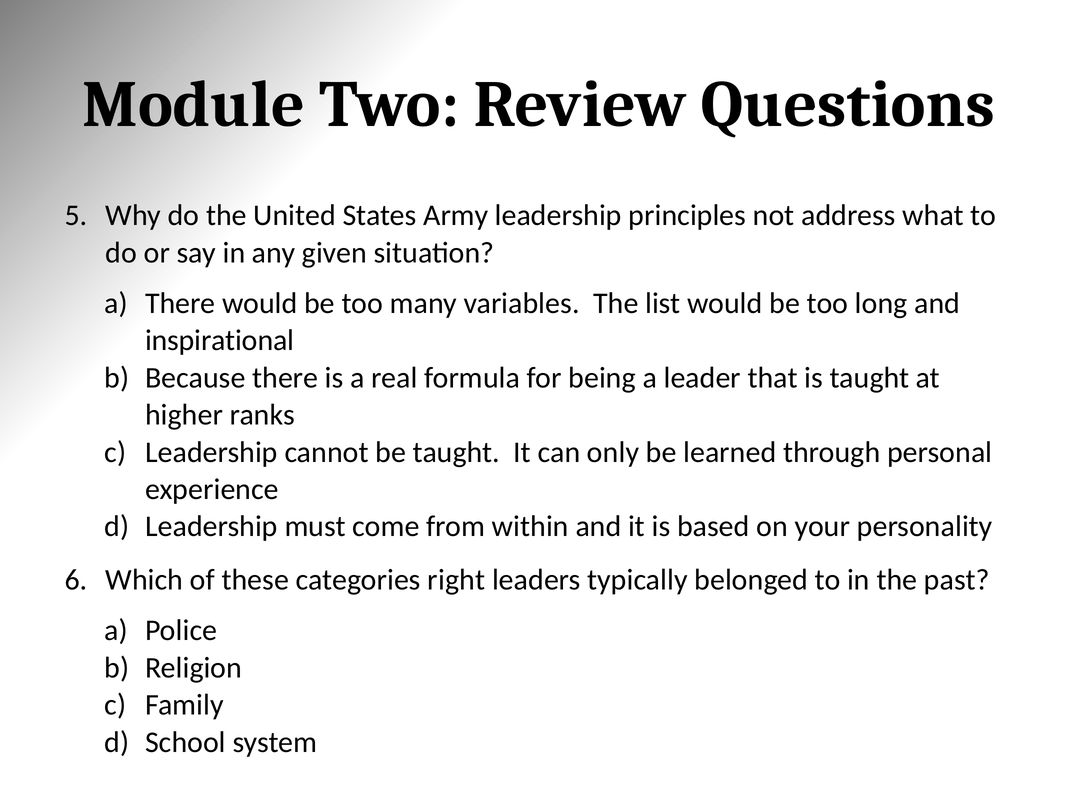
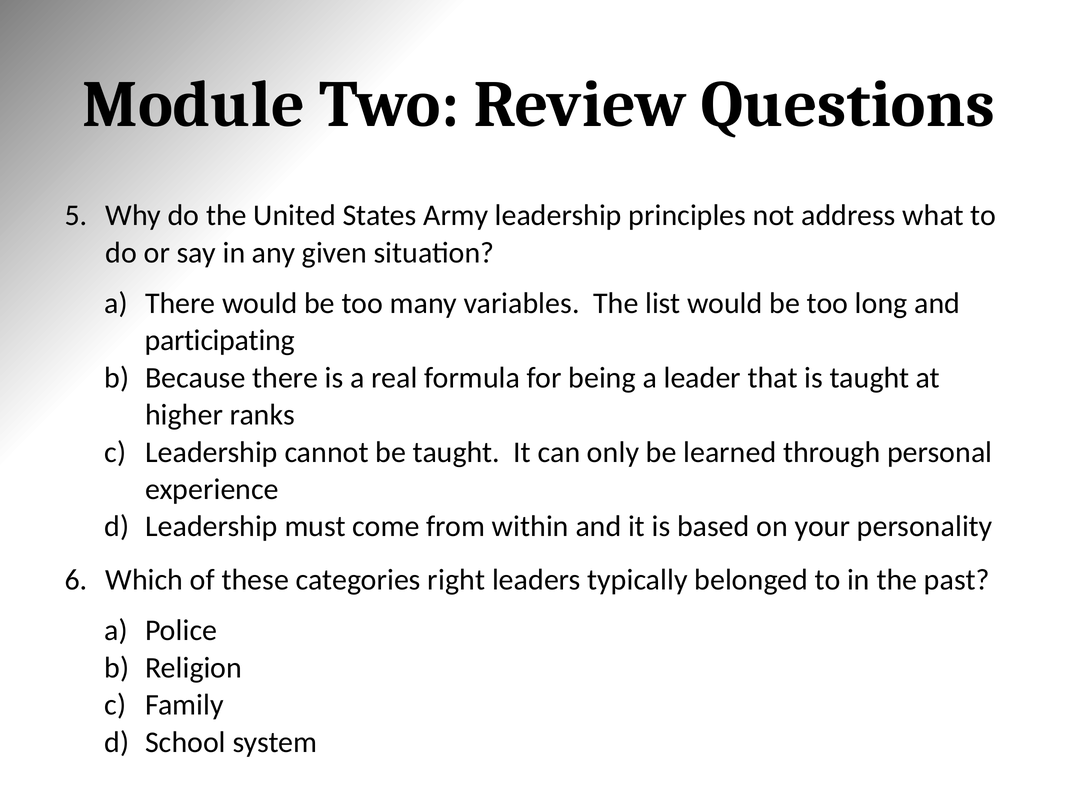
inspirational: inspirational -> participating (220, 340)
